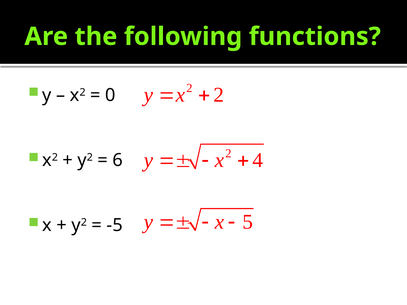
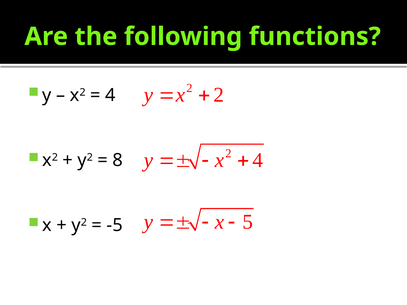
0: 0 -> 4 (110, 95)
6: 6 -> 8 (118, 160)
